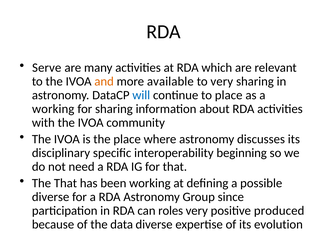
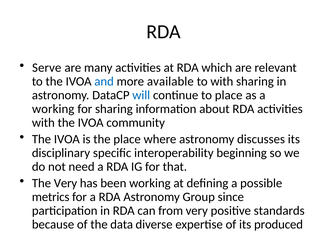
and colour: orange -> blue (104, 81)
to very: very -> with (222, 81)
The That: That -> Very (65, 183)
diverse: diverse -> metrics (51, 196)
roles: roles -> from (171, 210)
produced: produced -> standards (279, 210)
evolution: evolution -> produced (279, 224)
